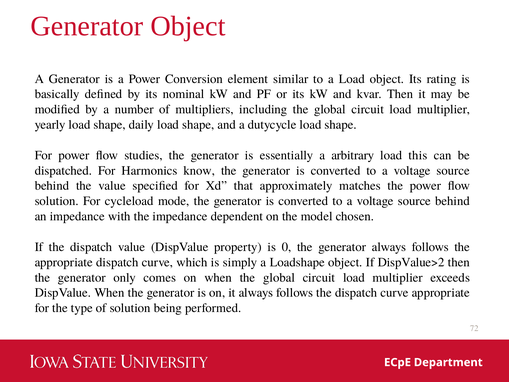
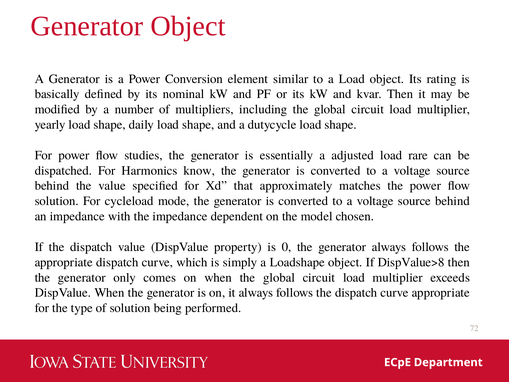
arbitrary: arbitrary -> adjusted (353, 155)
this: this -> rare (418, 155)
DispValue>2: DispValue>2 -> DispValue>8 (411, 262)
